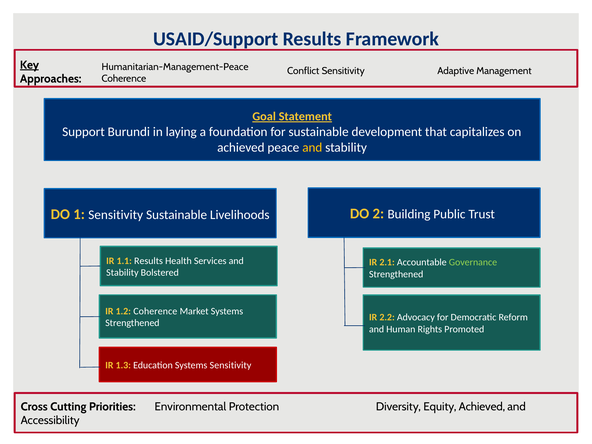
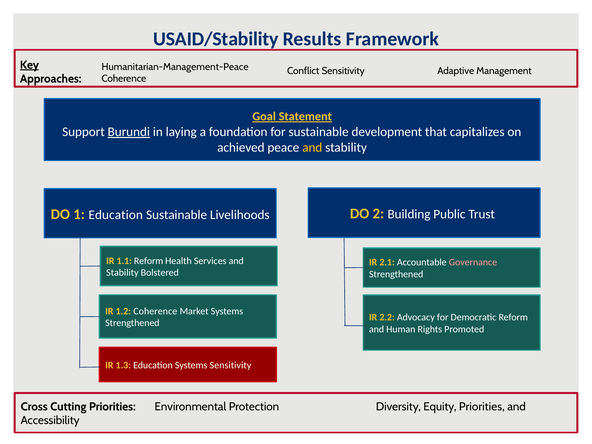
USAID/Support: USAID/Support -> USAID/Stability (216, 39)
Burundi underline: none -> present (129, 132)
1 Sensitivity: Sensitivity -> Education (116, 215)
1.1 Results: Results -> Reform (149, 261)
Governance colour: light green -> pink (473, 262)
Equity Achieved: Achieved -> Priorities (482, 407)
